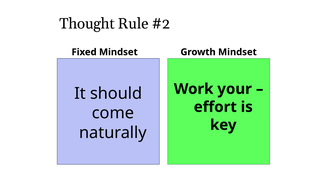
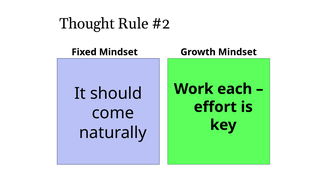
your: your -> each (235, 89)
